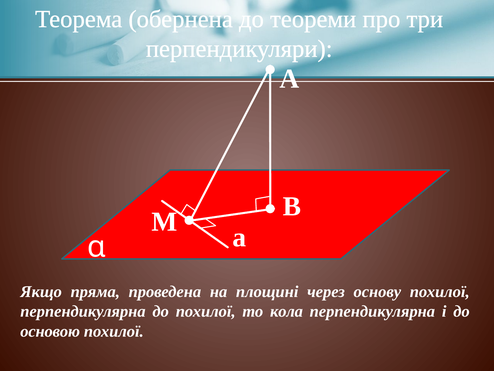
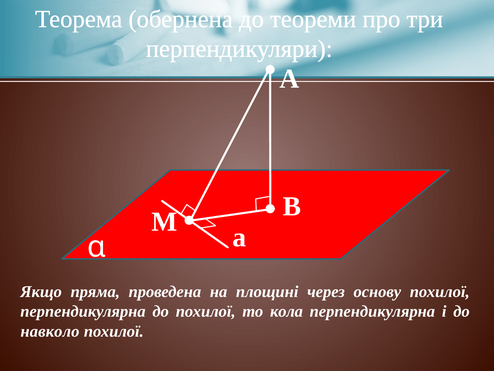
основою: основою -> навколо (50, 331)
